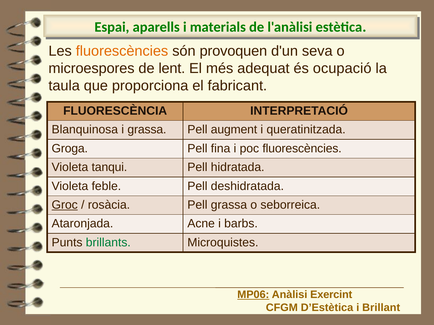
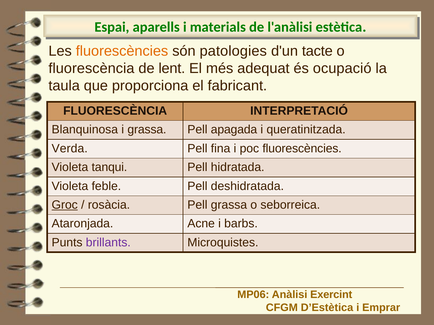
provoquen: provoquen -> patologies (233, 51)
seva: seva -> tacte (317, 51)
microespores: microespores -> fluorescència (91, 68)
augment: augment -> apagada (234, 130)
Groga: Groga -> Verda (70, 149)
brillants colour: green -> purple (108, 243)
MP06 underline: present -> none (253, 295)
Brillant: Brillant -> Emprar (381, 308)
